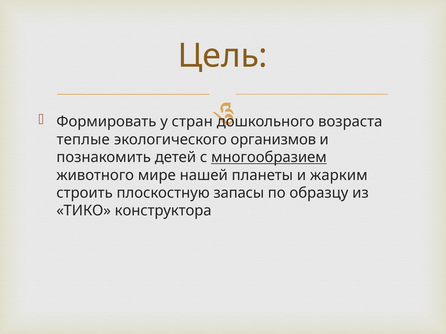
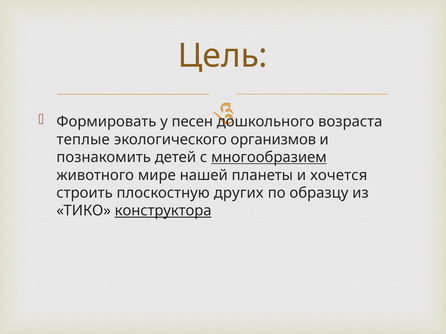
стран: стран -> песен (192, 122)
жарким: жарким -> хочется (339, 175)
запасы: запасы -> других (239, 193)
конструктора underline: none -> present (163, 211)
